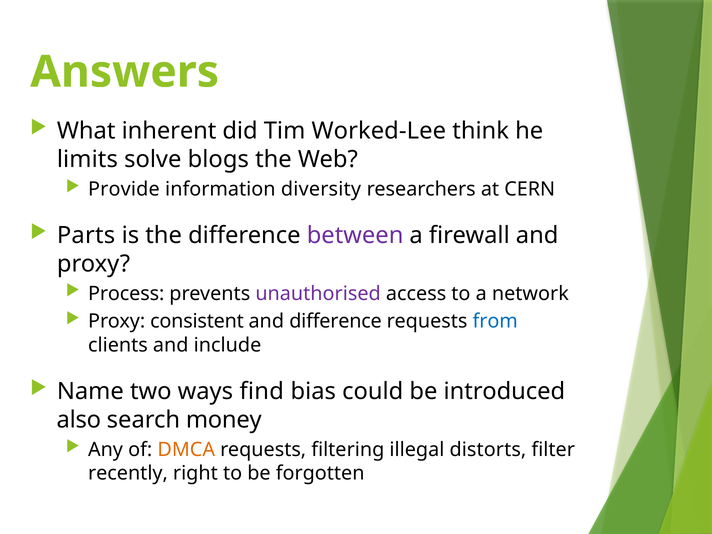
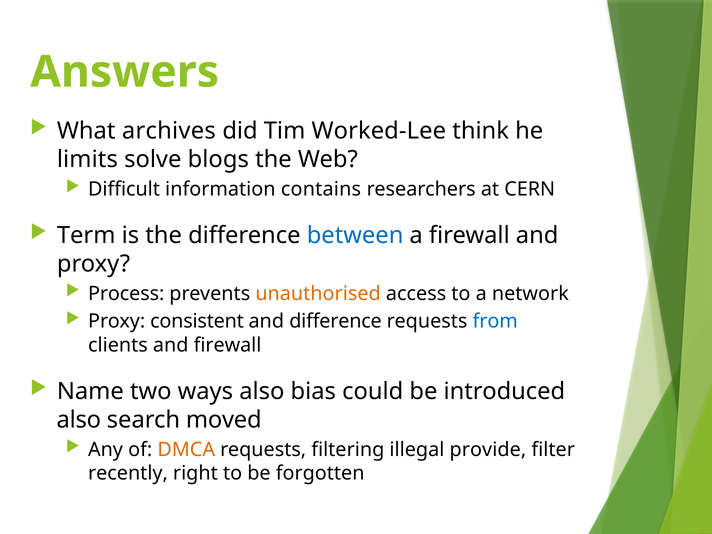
inherent: inherent -> archives (169, 131)
Provide: Provide -> Difficult (124, 189)
diversity: diversity -> contains (321, 189)
Parts: Parts -> Term (86, 235)
between colour: purple -> blue (355, 235)
unauthorised colour: purple -> orange (318, 294)
and include: include -> firewall (228, 345)
ways find: find -> also (262, 391)
money: money -> moved (224, 420)
distorts: distorts -> provide (488, 450)
